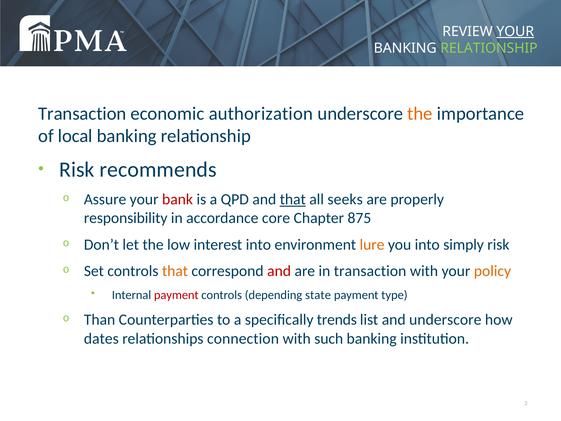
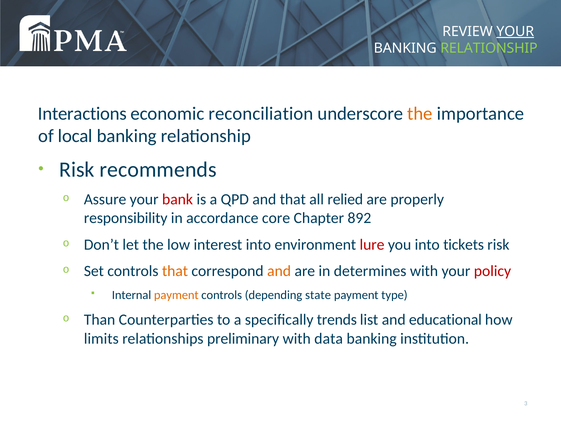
Transaction: Transaction -> Interactions (82, 113)
authorization: authorization -> reconciliation (261, 113)
that underline: present -> none (293, 199)
seeks: seeks -> relied (345, 199)
875: 875 -> 892 (359, 218)
lure colour: orange -> red (372, 244)
simply: simply -> tickets (464, 244)
and colour: red -> orange (279, 271)
in transaction: transaction -> determines (370, 271)
policy colour: orange -> red (492, 271)
payment colour: red -> orange (176, 295)
and underscore: underscore -> educational (445, 320)
dates: dates -> limits (101, 338)
connection: connection -> preliminary (243, 338)
such: such -> data (329, 338)
